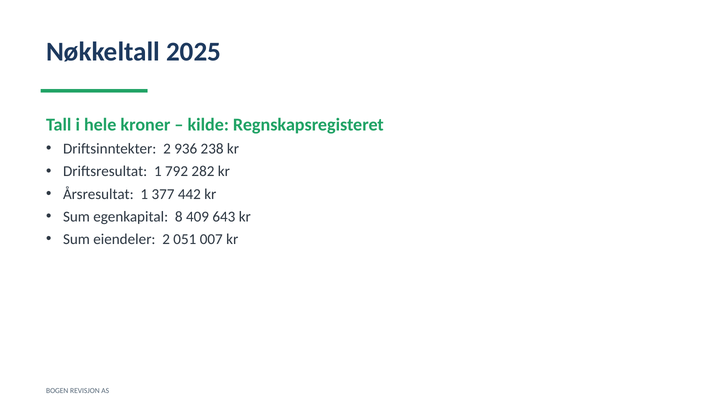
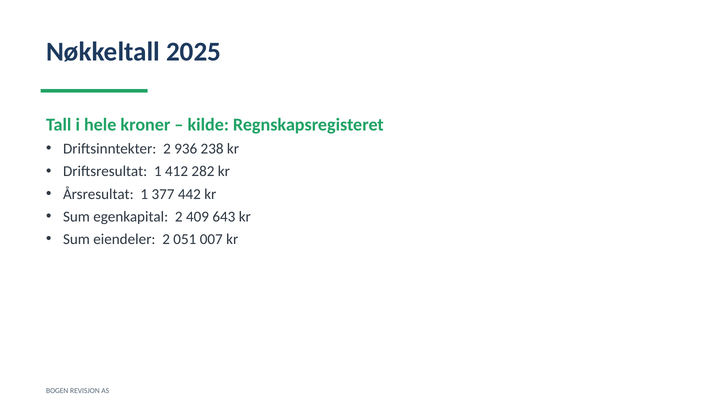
792: 792 -> 412 (177, 172)
egenkapital 8: 8 -> 2 (179, 217)
